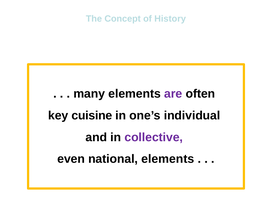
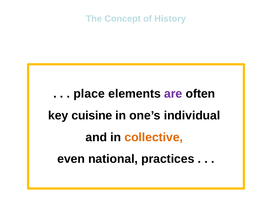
many: many -> place (89, 94)
collective colour: purple -> orange (154, 137)
national elements: elements -> practices (168, 159)
